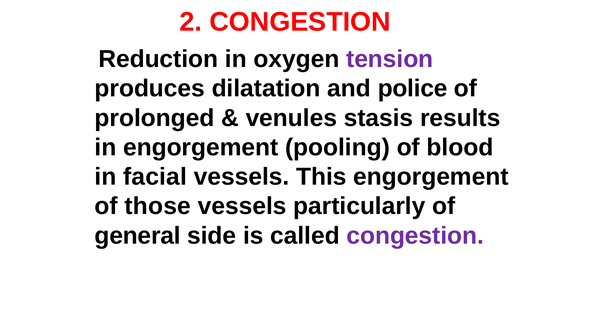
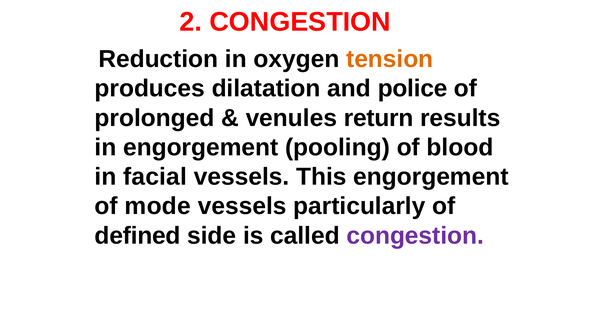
tension colour: purple -> orange (390, 59)
stasis: stasis -> return (379, 118)
those: those -> mode (158, 206)
general: general -> defined (138, 236)
